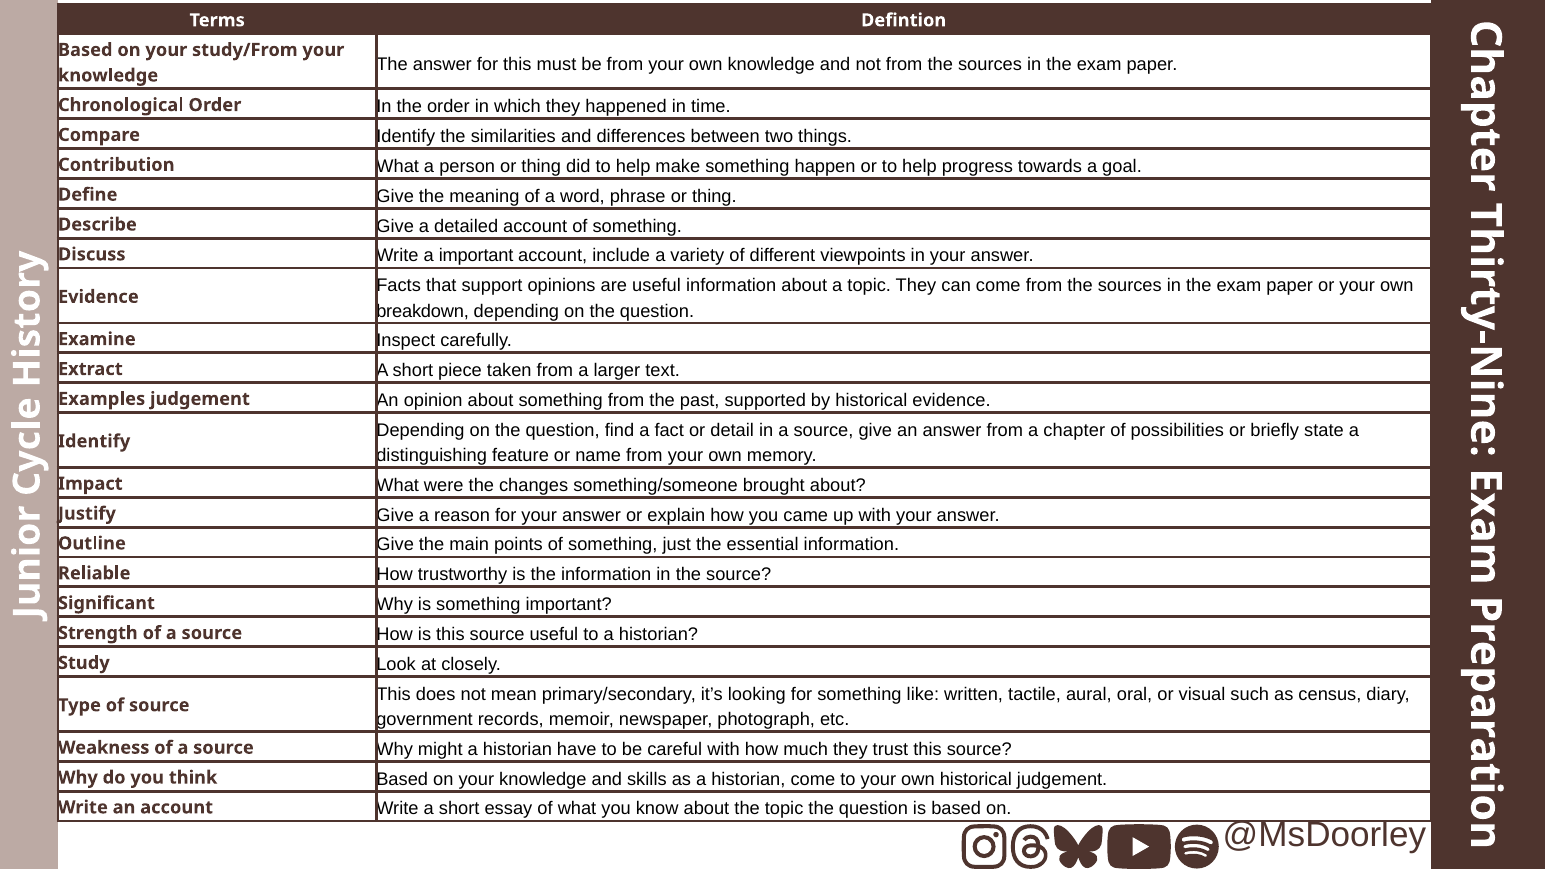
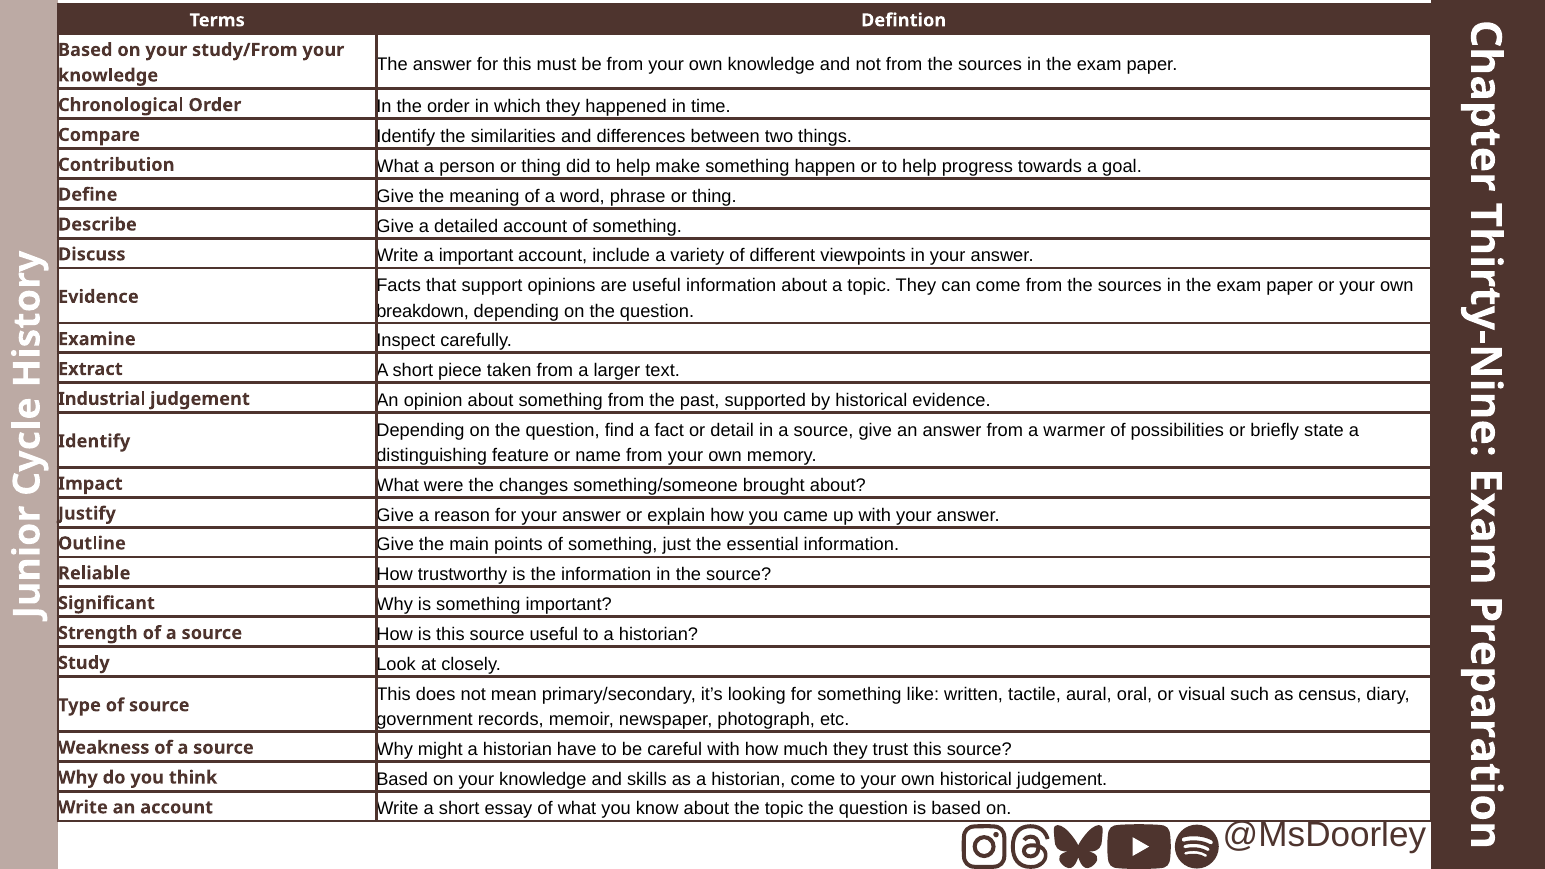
Examples: Examples -> Industrial (102, 399)
chapter: chapter -> warmer (1074, 430)
